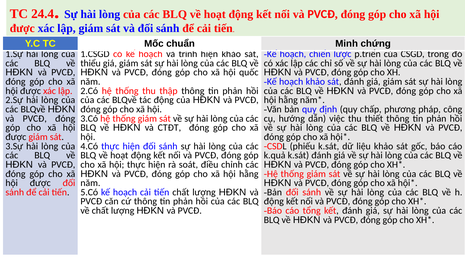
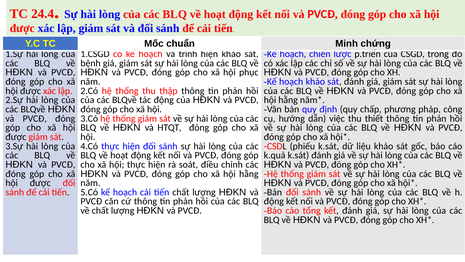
thiểu: thiểu -> bệnh (91, 63)
quốc: quốc -> phục (249, 72)
CTĐT: CTĐT -> HTQT (169, 128)
